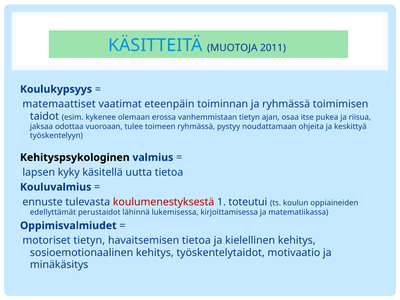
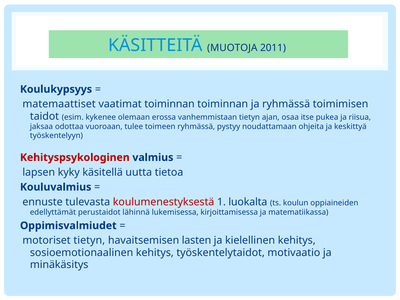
vaatimat eteenpäin: eteenpäin -> toiminnan (170, 104)
Kehityspsykologinen colour: black -> red (75, 157)
toteutui: toteutui -> luokalta (248, 202)
havaitsemisen tietoa: tietoa -> lasten (197, 240)
